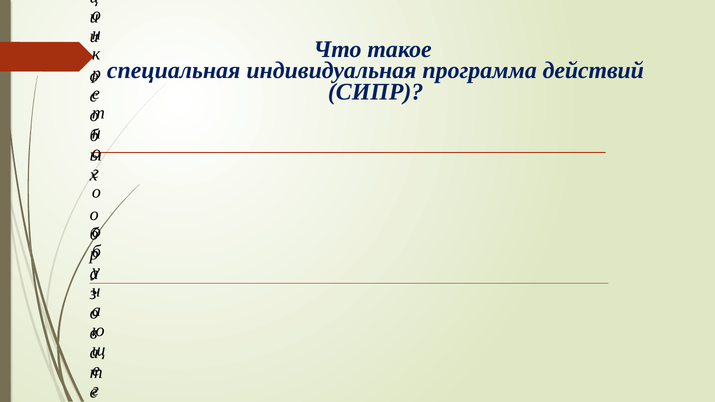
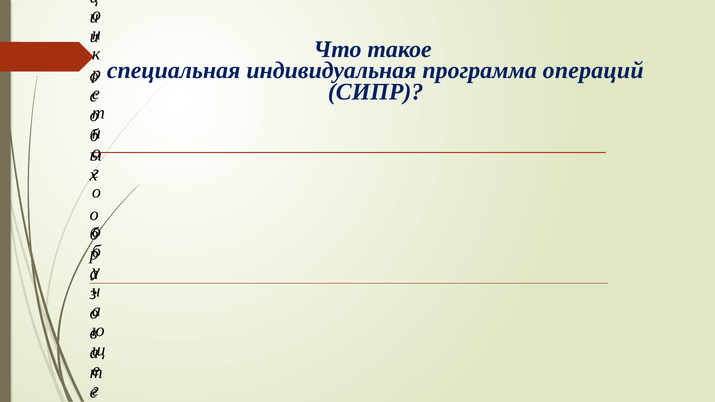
действий: действий -> операций (593, 71)
